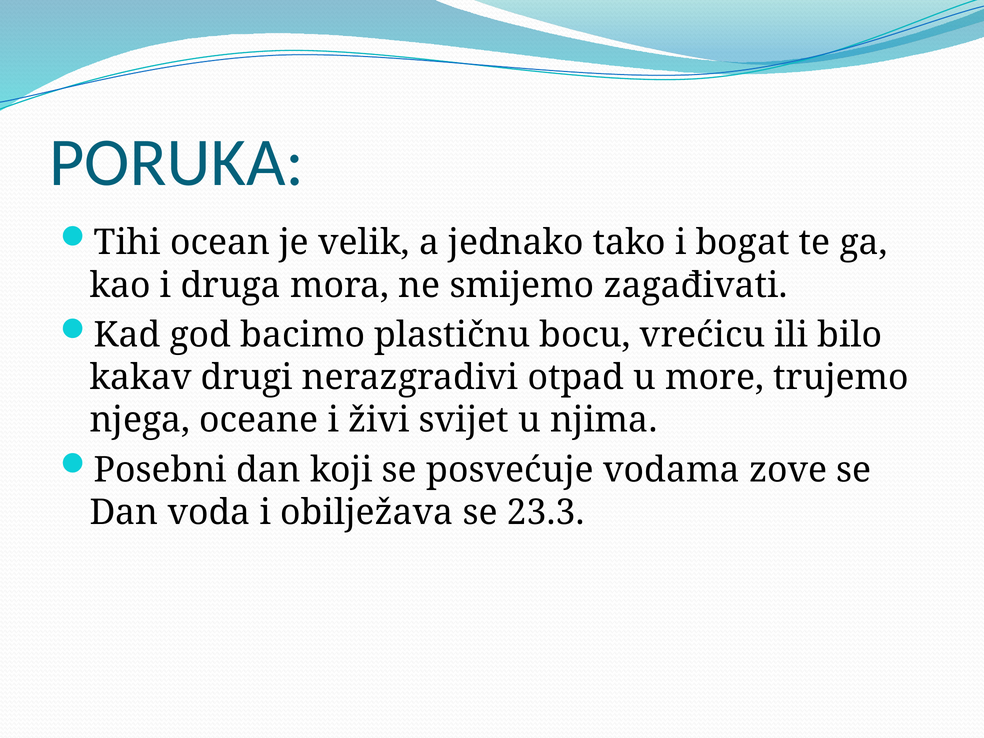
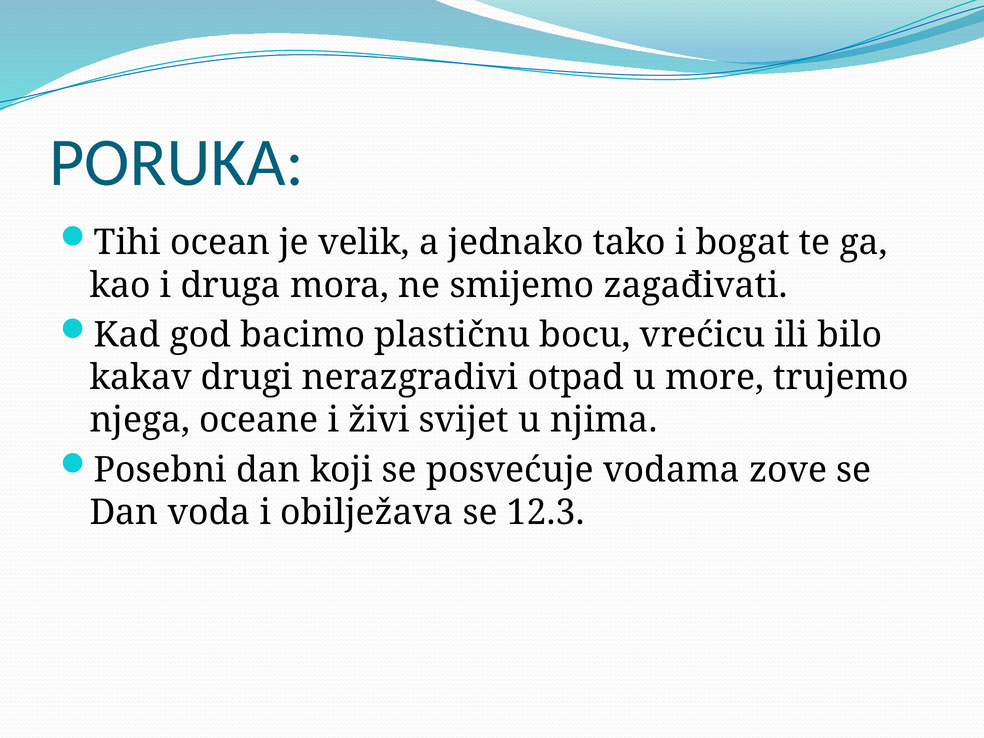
23.3: 23.3 -> 12.3 (546, 513)
